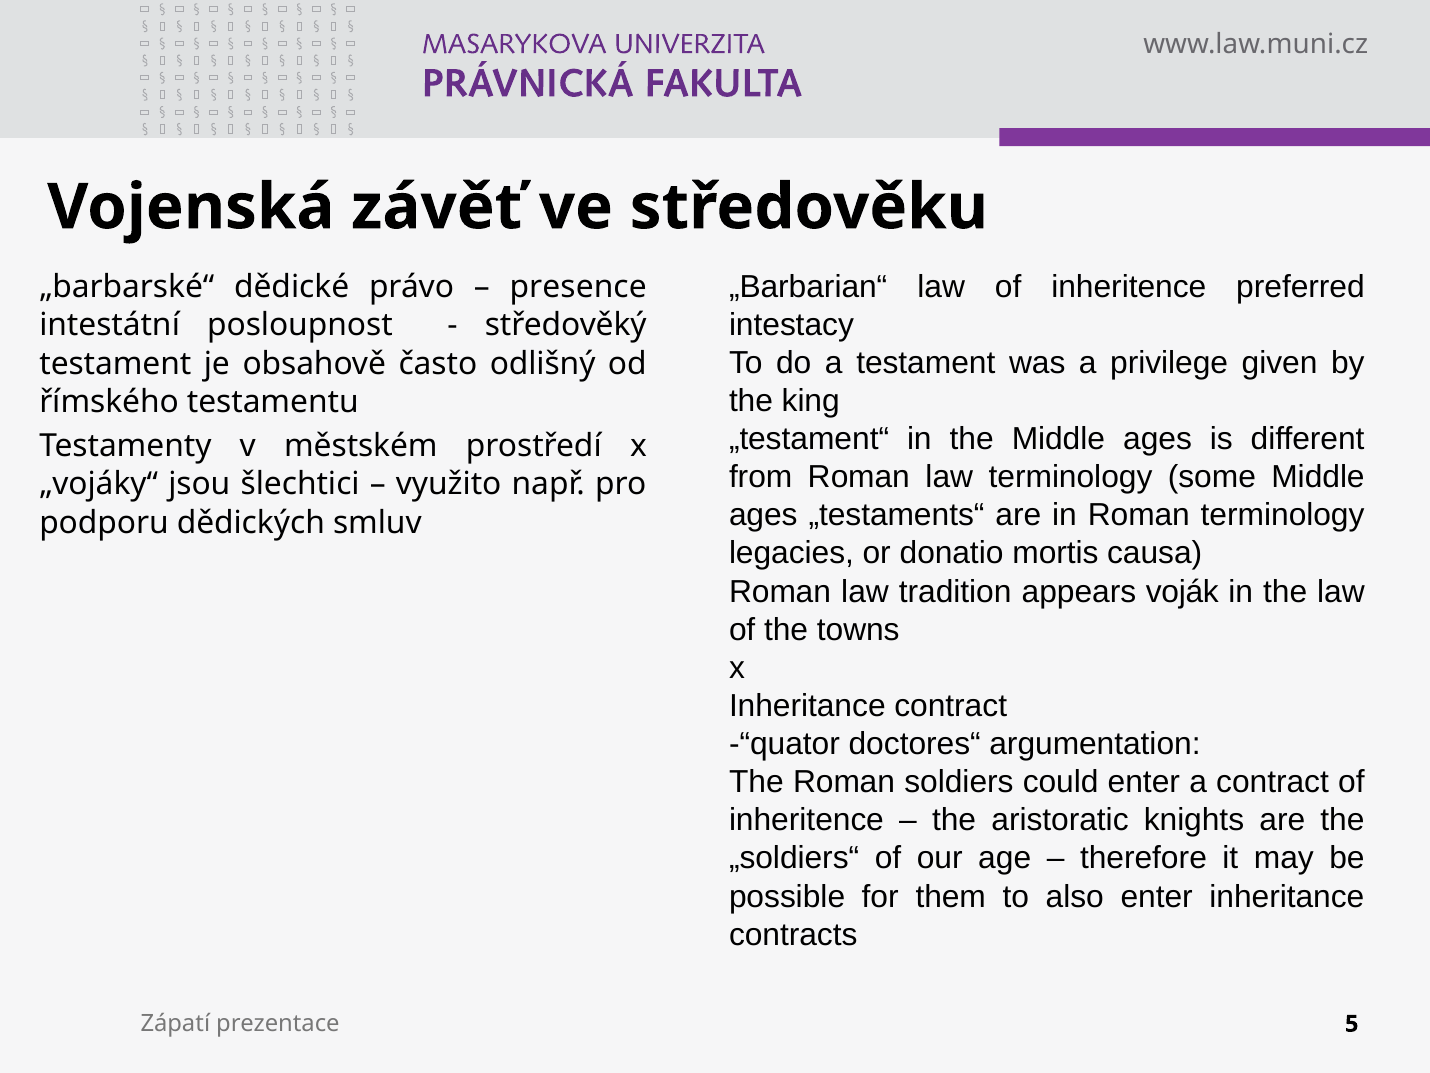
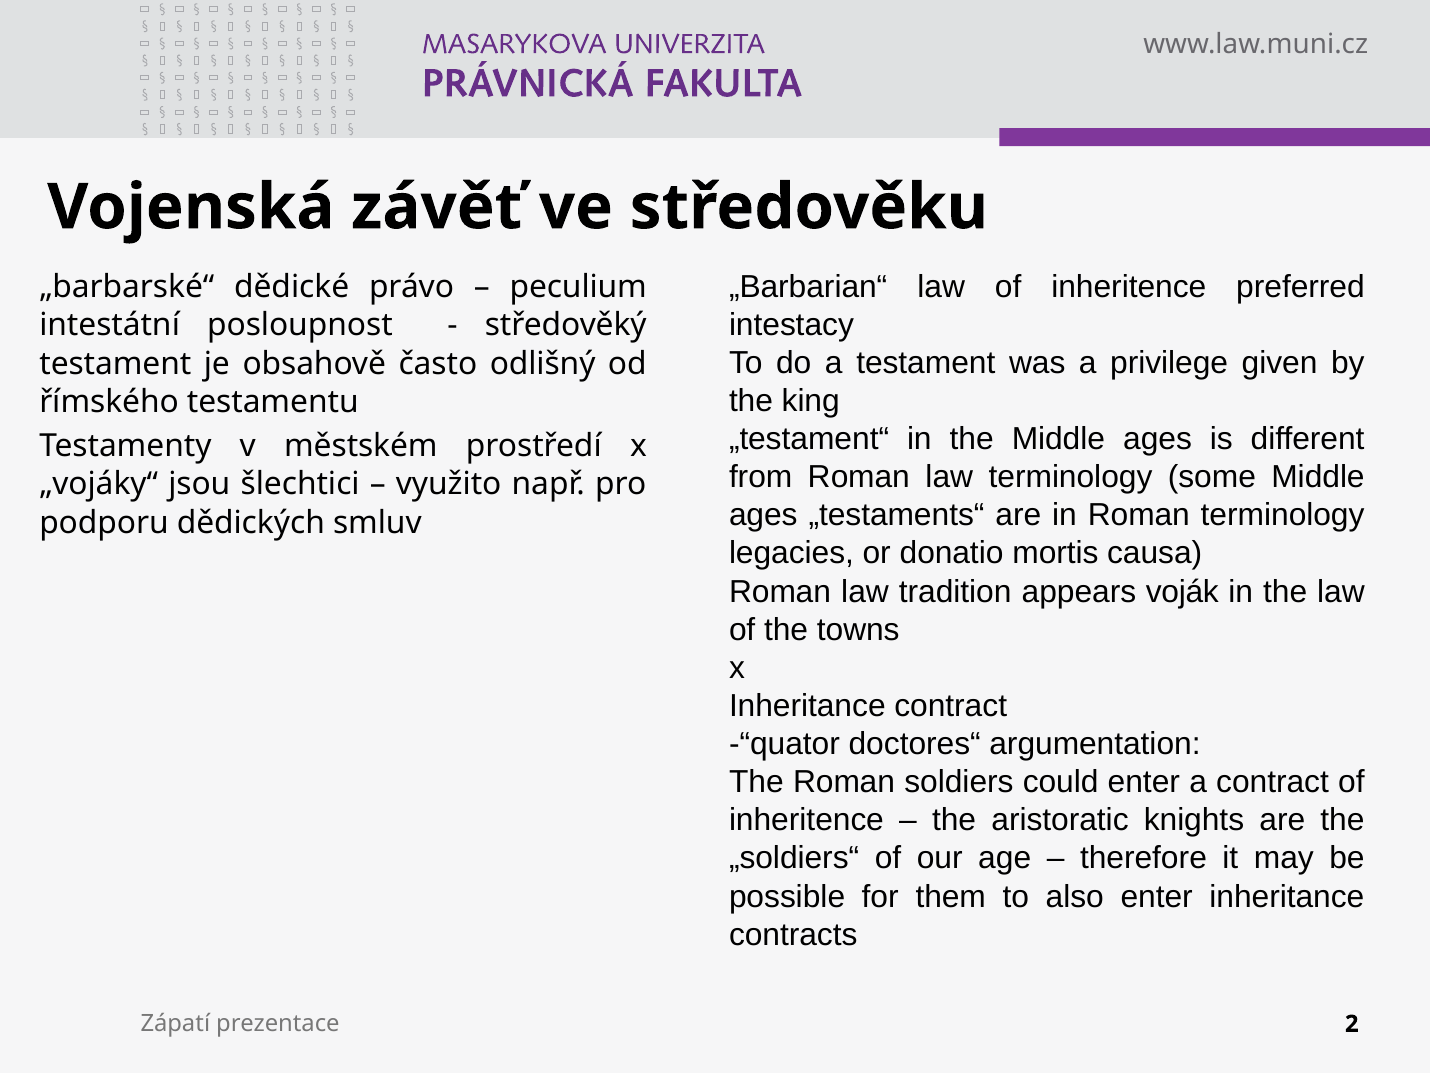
presence: presence -> peculium (578, 287)
5: 5 -> 2 (1352, 1023)
